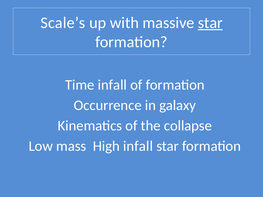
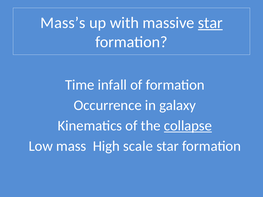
Scale’s: Scale’s -> Mass’s (63, 23)
collapse underline: none -> present (188, 126)
High infall: infall -> scale (138, 146)
